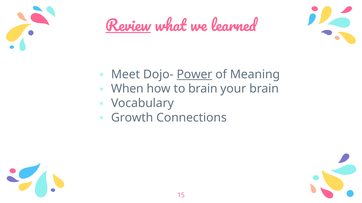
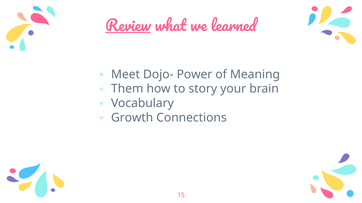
Power underline: present -> none (194, 75)
When: When -> Them (127, 89)
to brain: brain -> story (203, 89)
